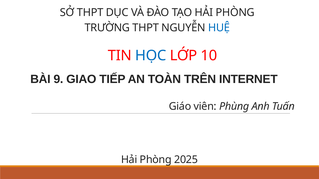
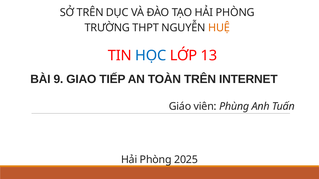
SỞ THPT: THPT -> TRÊN (90, 13)
HUỆ colour: blue -> orange (219, 28)
10: 10 -> 13 (209, 56)
